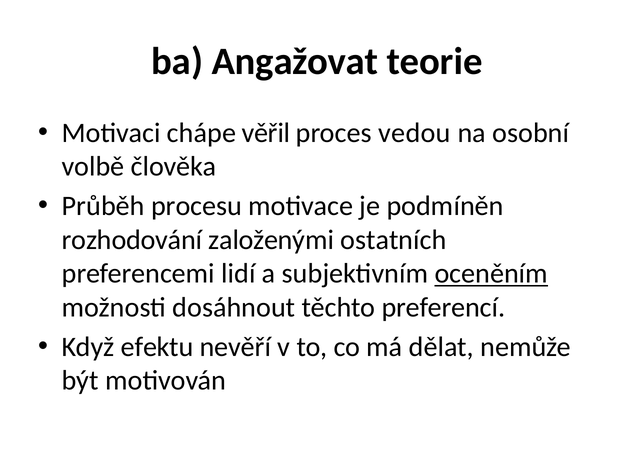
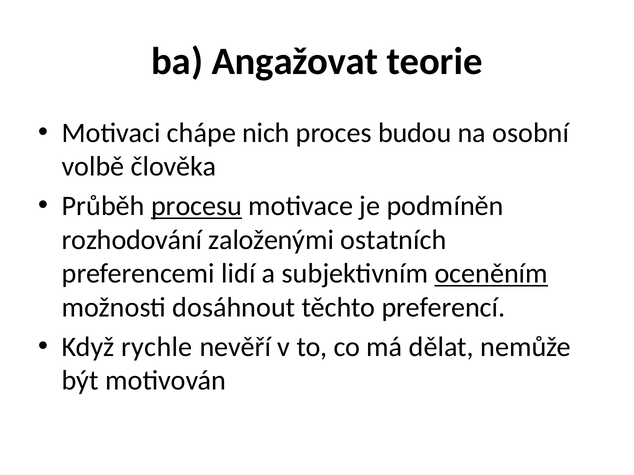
věřil: věřil -> nich (266, 133)
vedou: vedou -> budou (415, 133)
procesu underline: none -> present (196, 206)
efektu: efektu -> rychle (157, 347)
